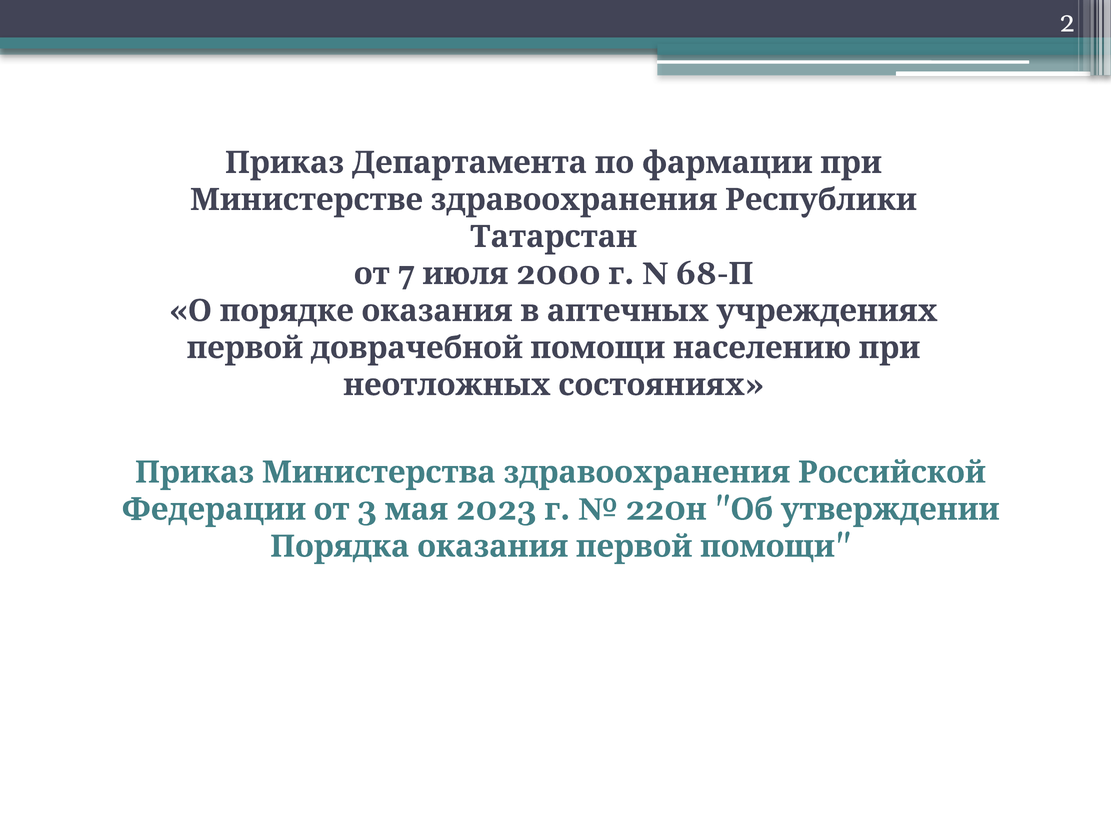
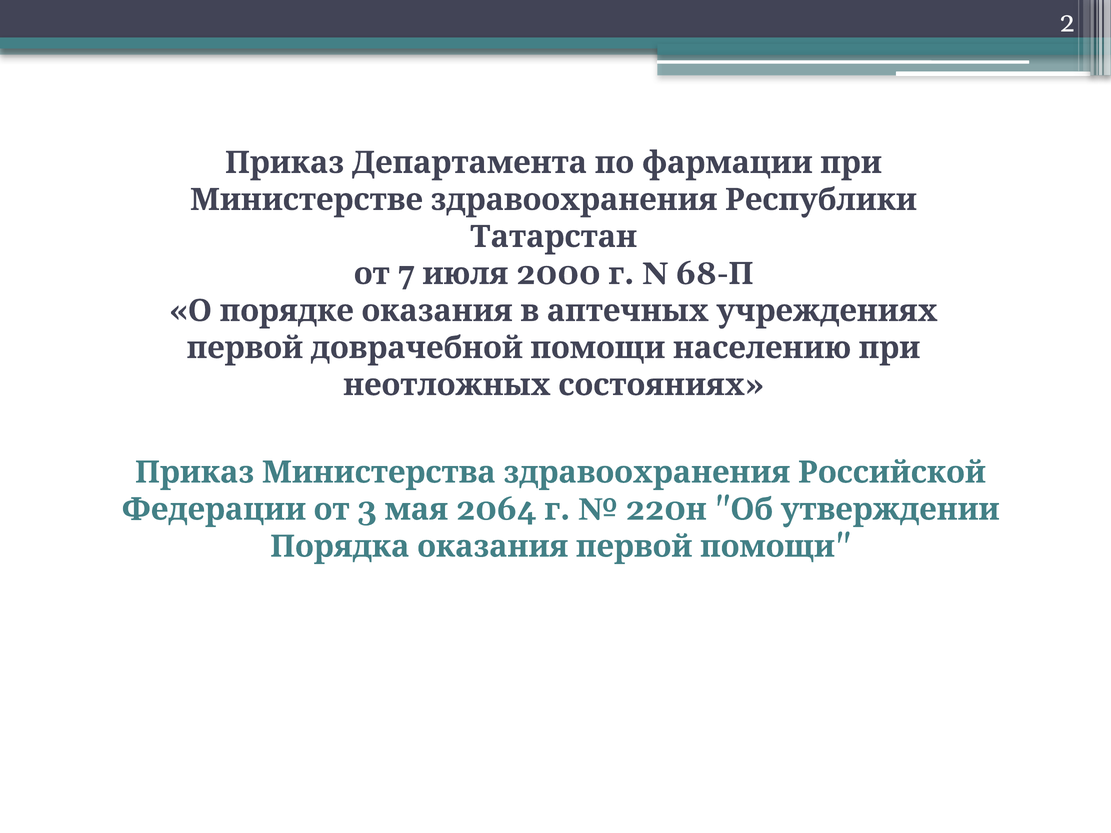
2023: 2023 -> 2064 (496, 510)
